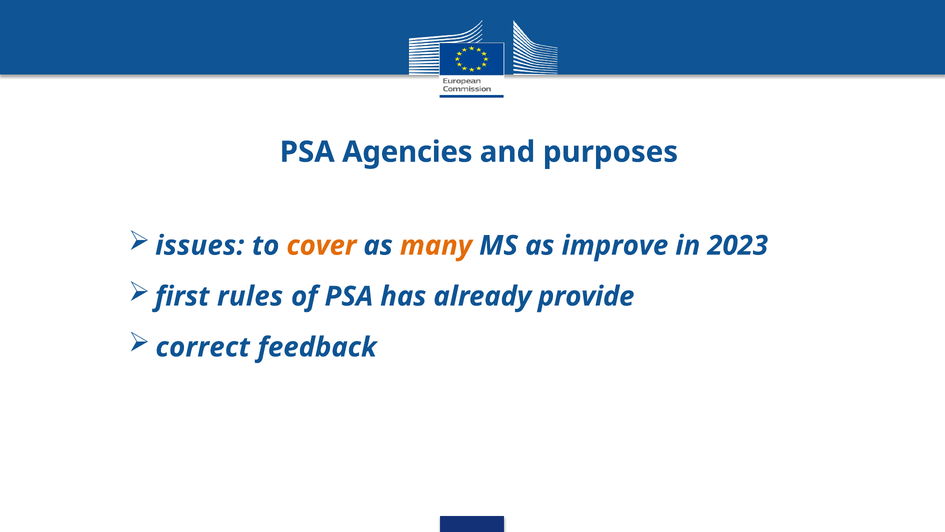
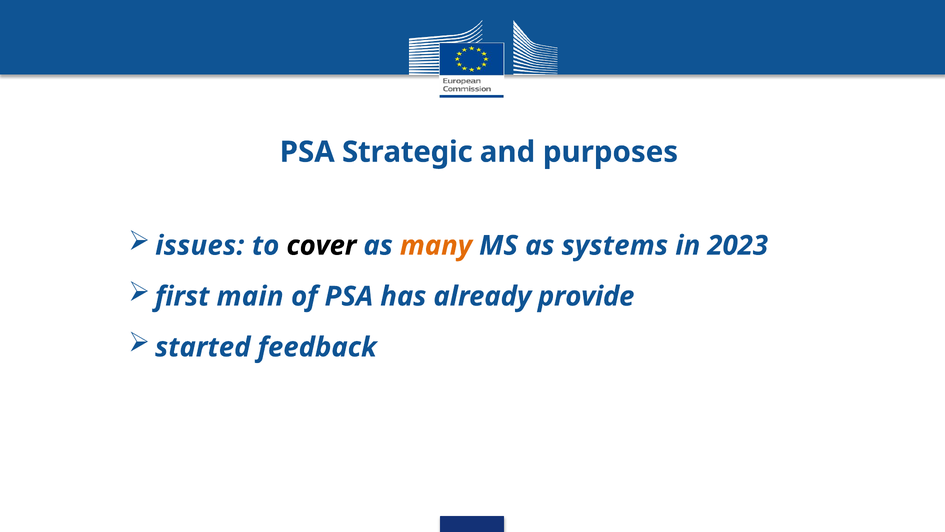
Agencies: Agencies -> Strategic (407, 152)
cover colour: orange -> black (321, 245)
improve: improve -> systems (615, 245)
rules: rules -> main (250, 296)
correct: correct -> started (203, 347)
